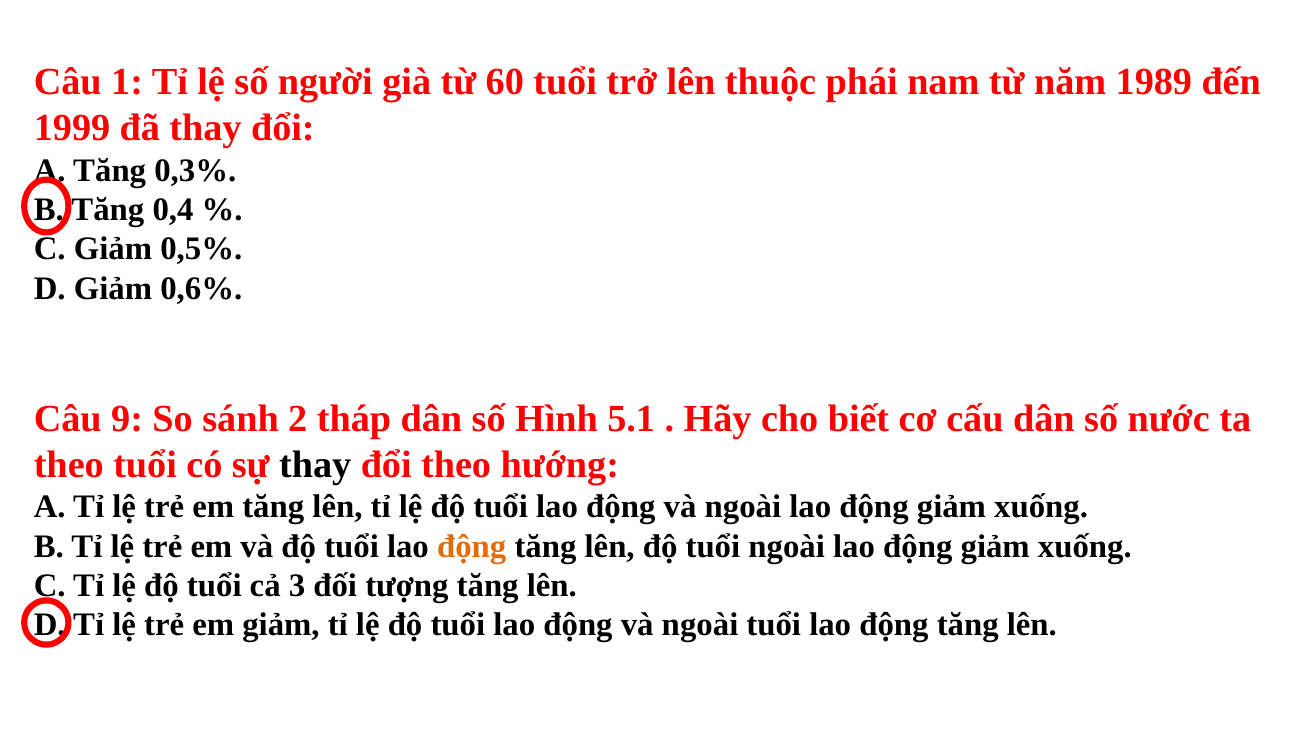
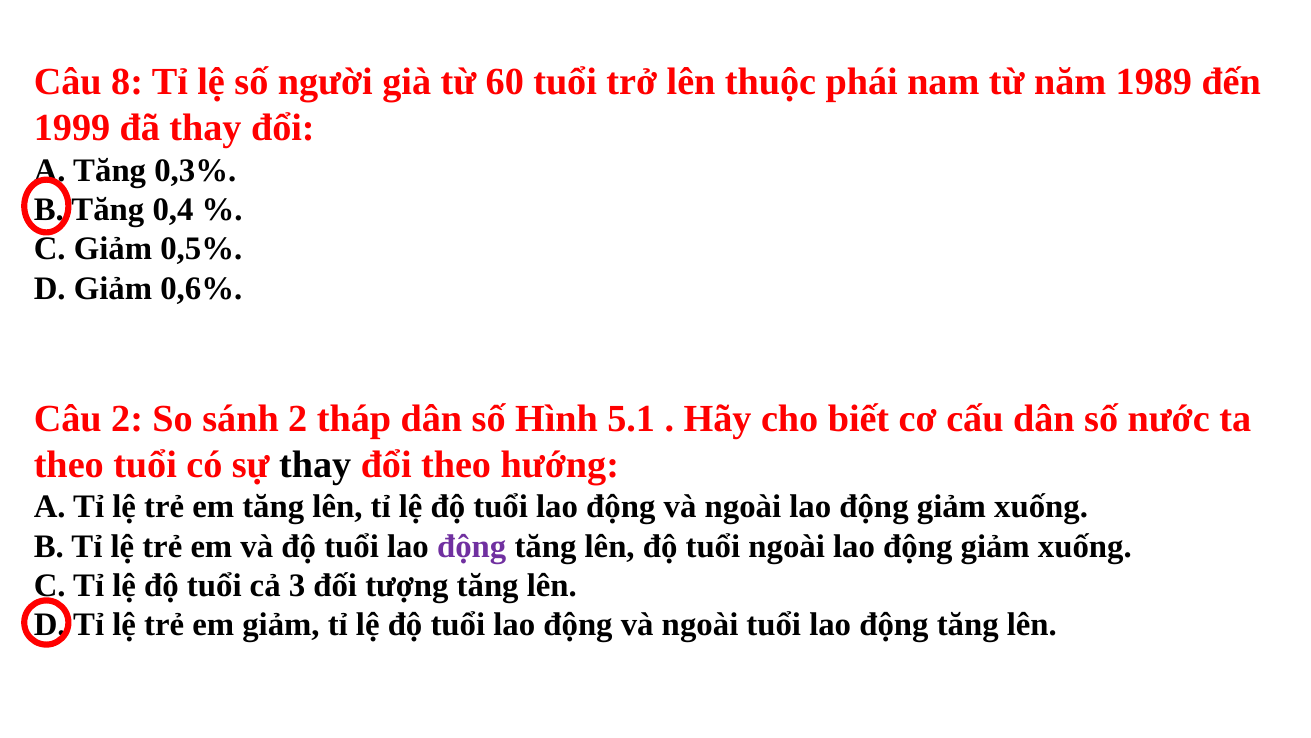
1: 1 -> 8 (127, 82)
Câu 9: 9 -> 2 (127, 419)
động colour: orange -> purple (472, 546)
